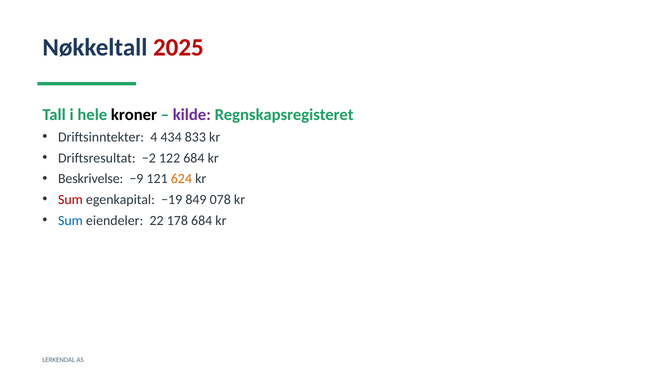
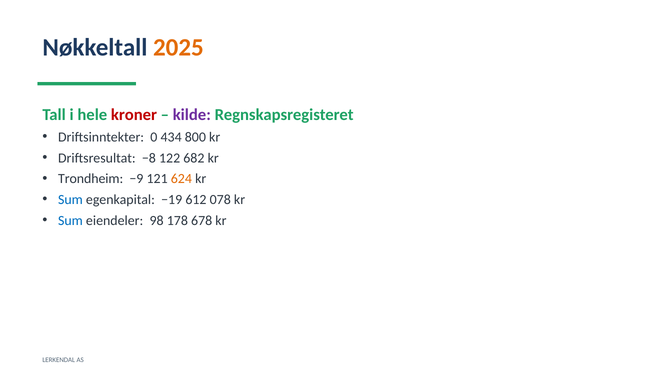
2025 colour: red -> orange (178, 48)
kroner colour: black -> red (134, 115)
4: 4 -> 0 (154, 137)
833: 833 -> 800 (195, 137)
−2: −2 -> −8 (149, 158)
122 684: 684 -> 682 (194, 158)
Beskrivelse: Beskrivelse -> Trondheim (91, 179)
Sum colour: red -> blue (70, 200)
849: 849 -> 612 (196, 200)
22: 22 -> 98 (157, 221)
178 684: 684 -> 678 (202, 221)
